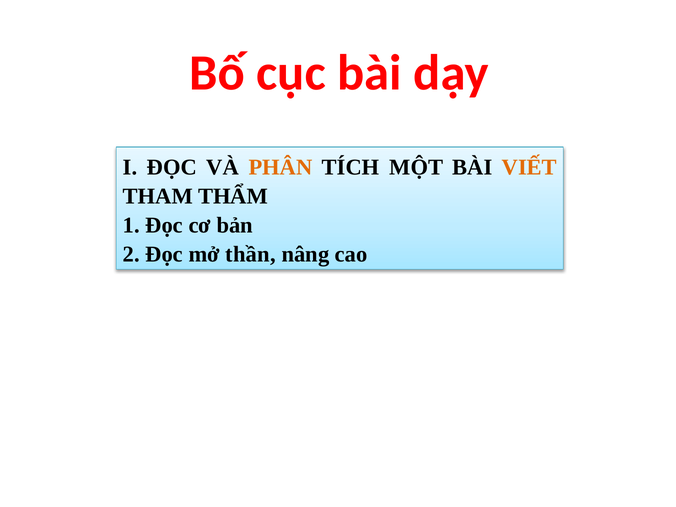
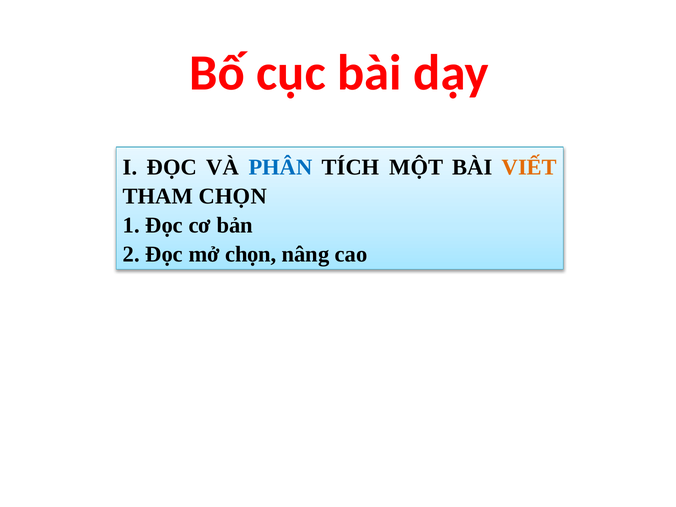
PHÂN colour: orange -> blue (281, 167)
THAM THẨM: THẨM -> CHỌN (233, 196)
mở thần: thần -> chọn (251, 254)
